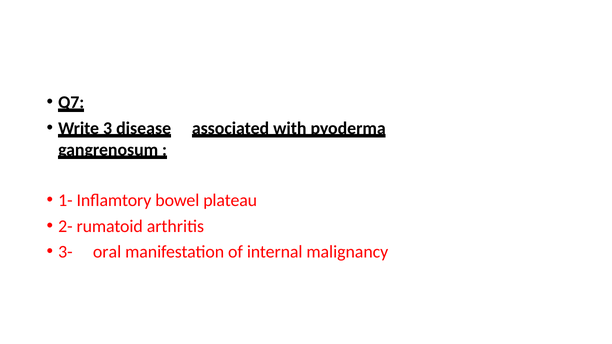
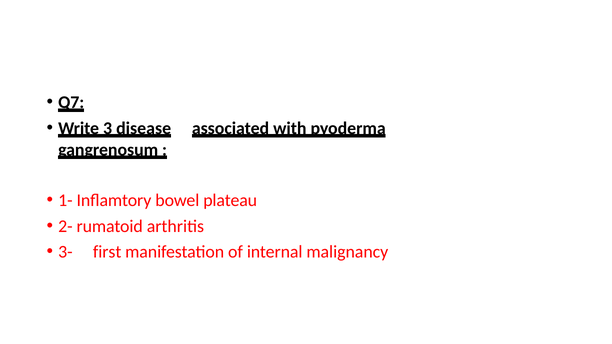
oral: oral -> first (107, 252)
